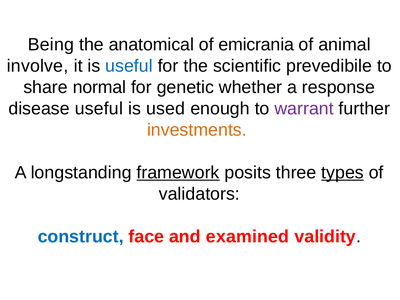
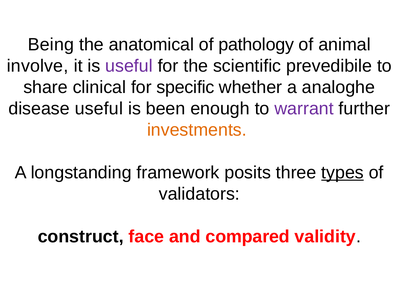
emicrania: emicrania -> pathology (256, 45)
useful colour: blue -> purple (129, 66)
normal: normal -> clinical (99, 87)
genetic: genetic -> specific (185, 87)
response: response -> analoghe (339, 87)
used: used -> been (166, 109)
framework underline: present -> none (178, 173)
construct colour: blue -> black (81, 237)
examined: examined -> compared (248, 237)
